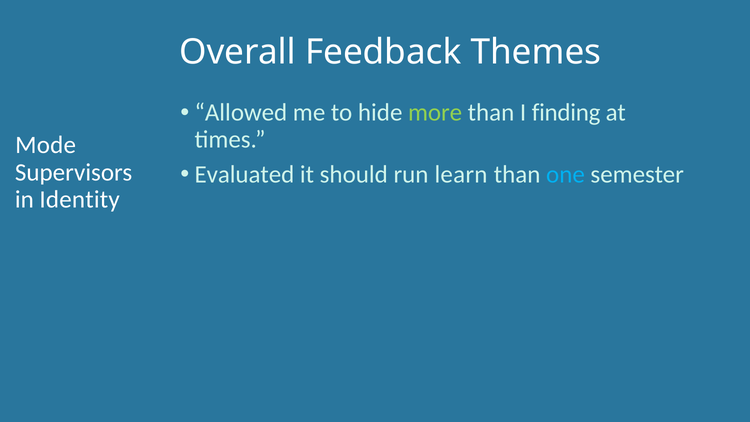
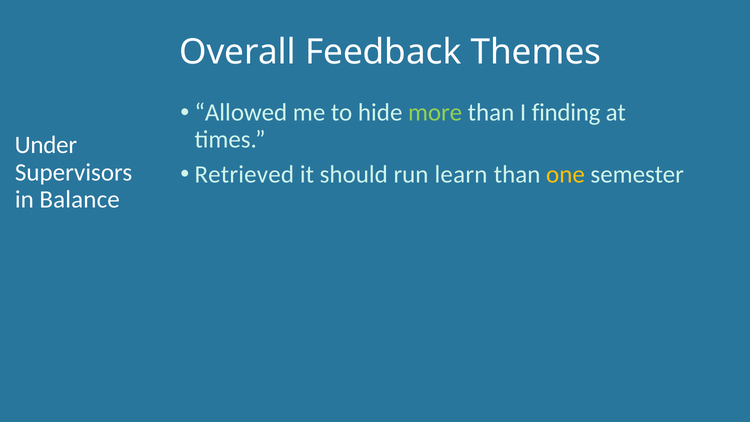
Mode: Mode -> Under (46, 145)
Evaluated: Evaluated -> Retrieved (244, 175)
one colour: light blue -> yellow (565, 175)
Identity: Identity -> Balance (80, 199)
